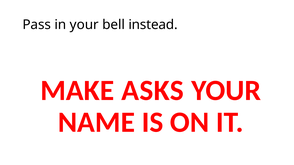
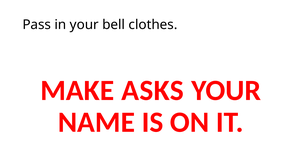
instead: instead -> clothes (153, 25)
